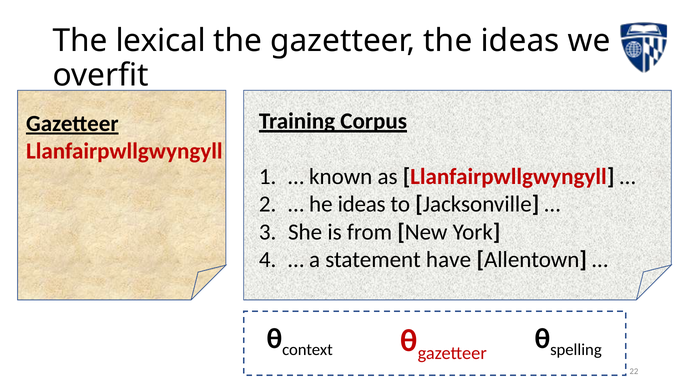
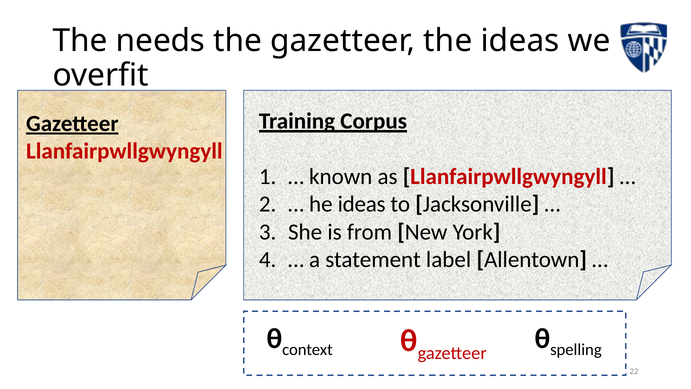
lexical: lexical -> needs (161, 41)
have: have -> label (449, 259)
